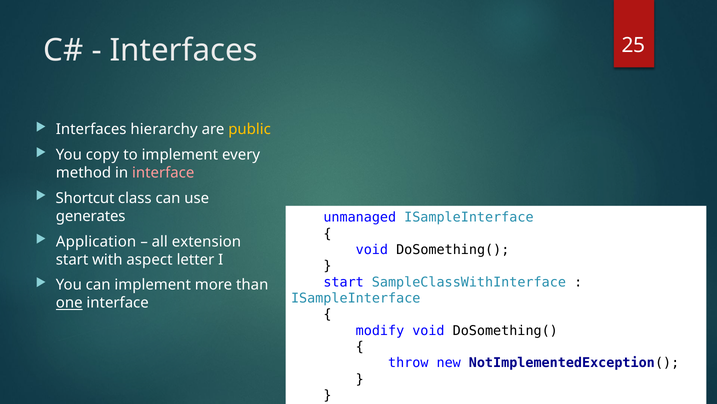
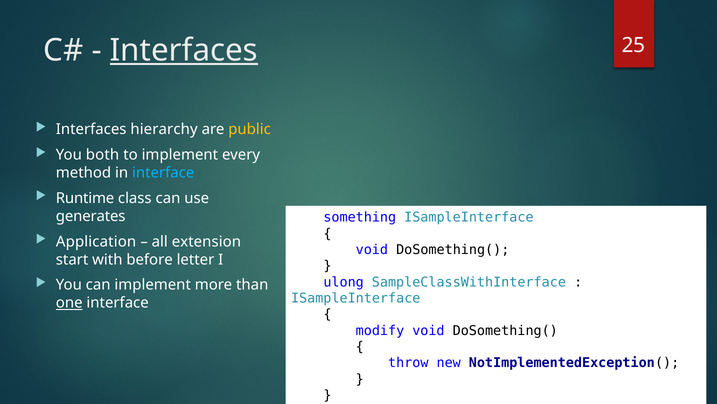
Interfaces underline: none -> present (184, 50)
copy: copy -> both (103, 155)
interface colour: pink -> light blue (163, 172)
Shortcut: Shortcut -> Runtime (85, 198)
unmanaged: unmanaged -> something (360, 217)
aspect: aspect -> before (150, 259)
start: start -> ulong (344, 282)
